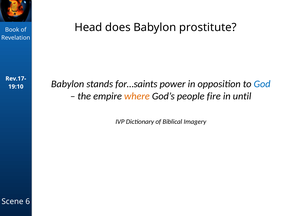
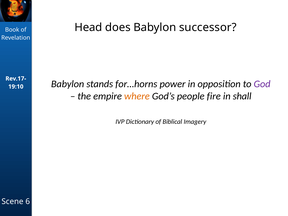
prostitute: prostitute -> successor (208, 27)
for…saints: for…saints -> for…horns (136, 84)
God colour: blue -> purple (262, 84)
until: until -> shall (242, 96)
